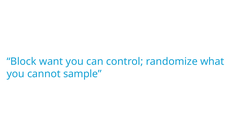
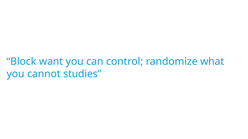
sample: sample -> studies (82, 74)
